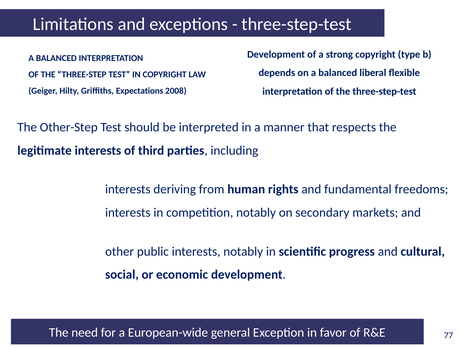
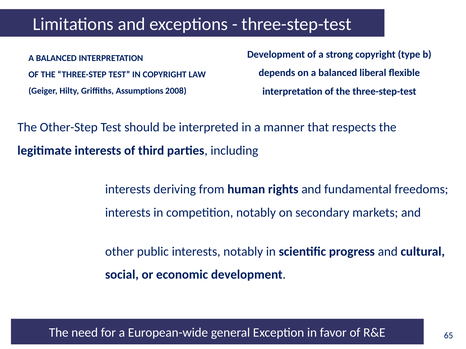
Expectations: Expectations -> Assumptions (140, 91)
77: 77 -> 65 (449, 336)
